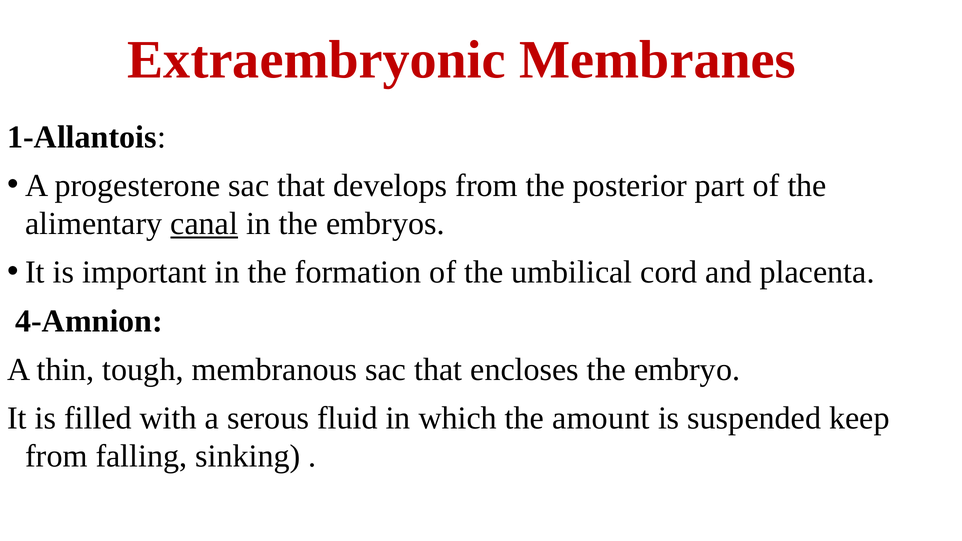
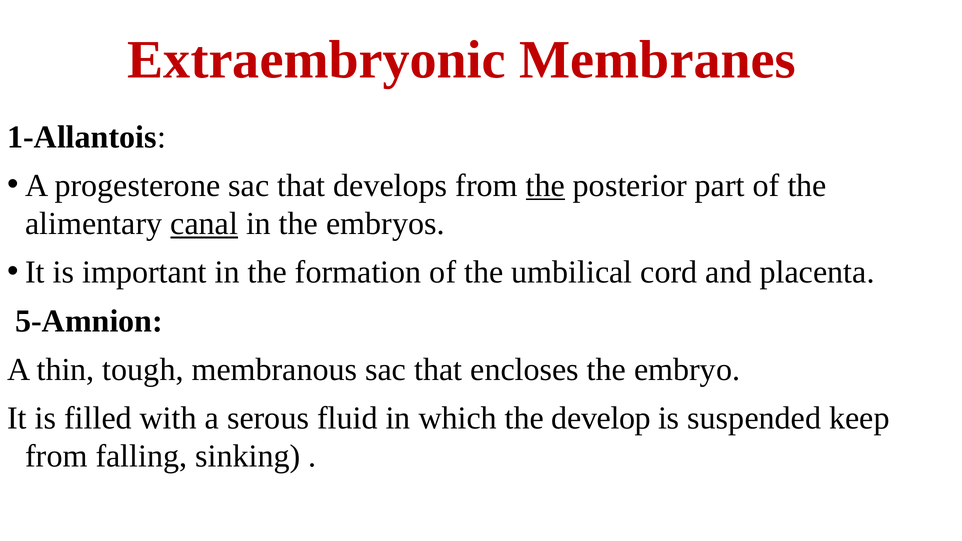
the underline: none -> present (545, 185)
4-Amnion: 4-Amnion -> 5-Amnion (89, 321)
amount: amount -> develop (601, 418)
